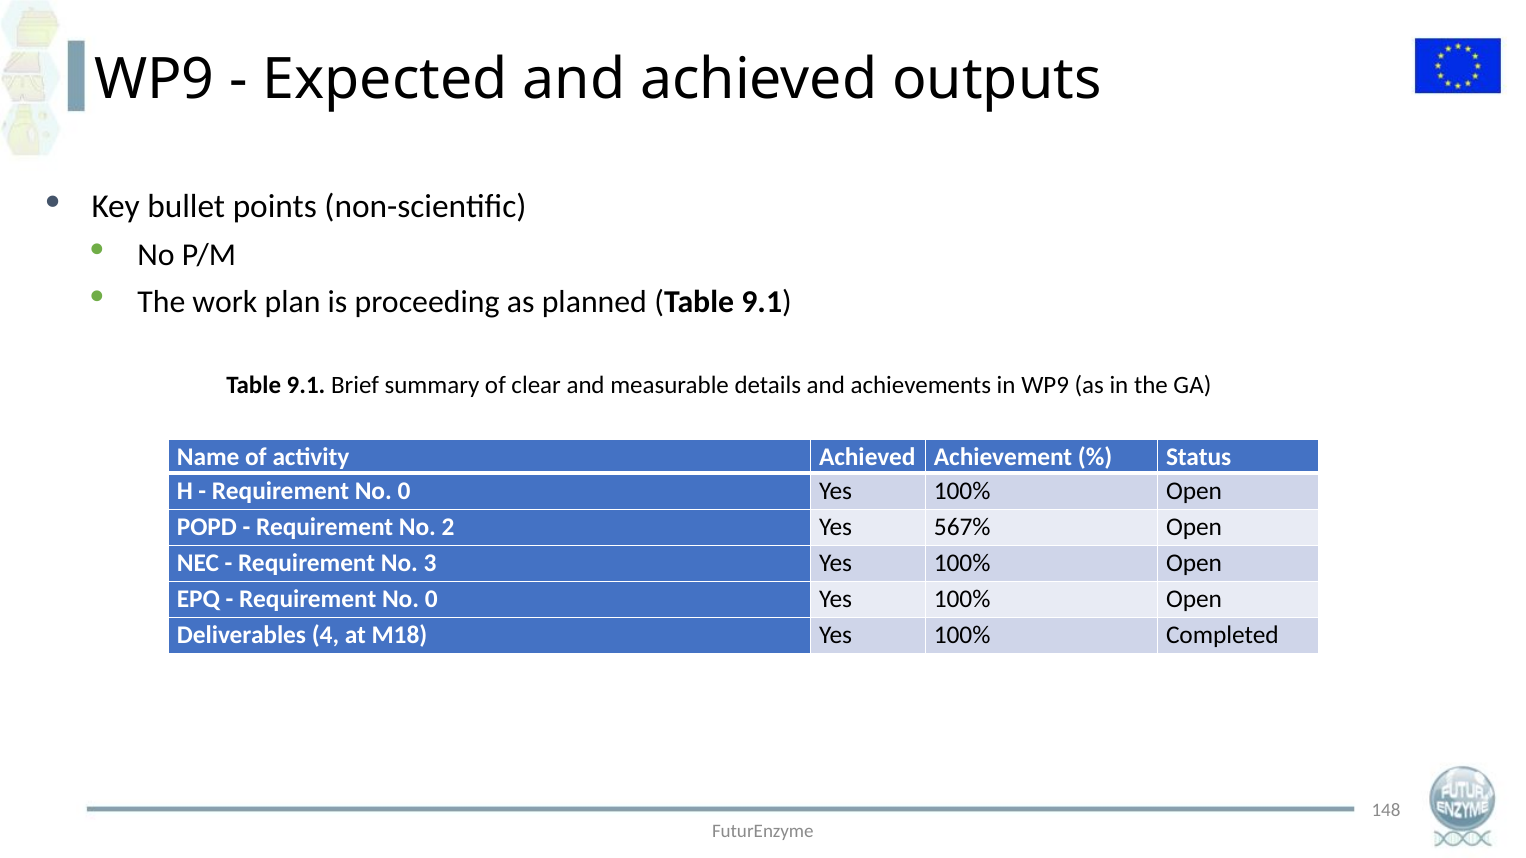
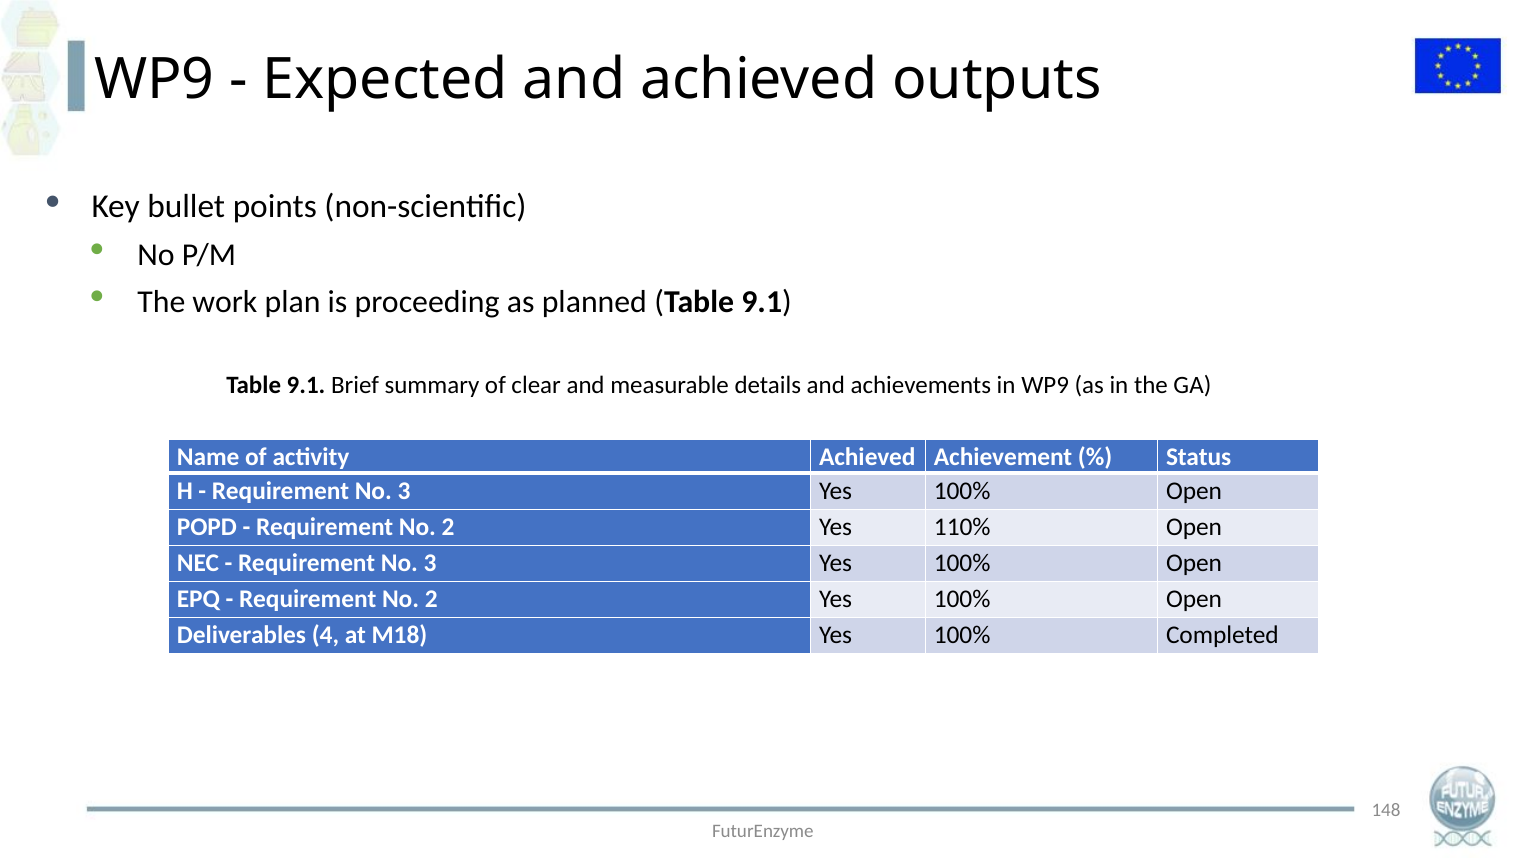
0: 0 -> 3 (404, 491)
567%: 567% -> 110% (962, 527)
0: 0 -> 2 (431, 600)
